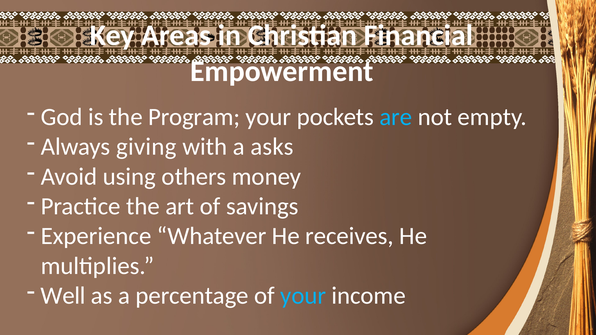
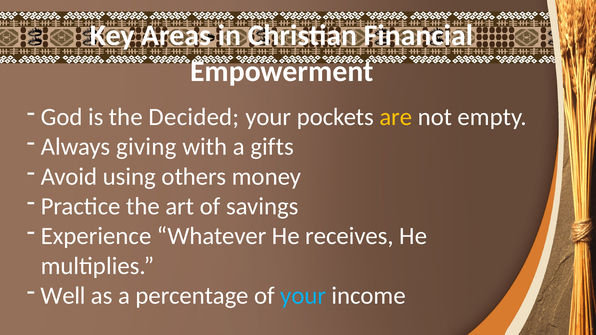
Program: Program -> Decided (194, 117)
are colour: light blue -> yellow (396, 117)
asks: asks -> gifts (272, 147)
